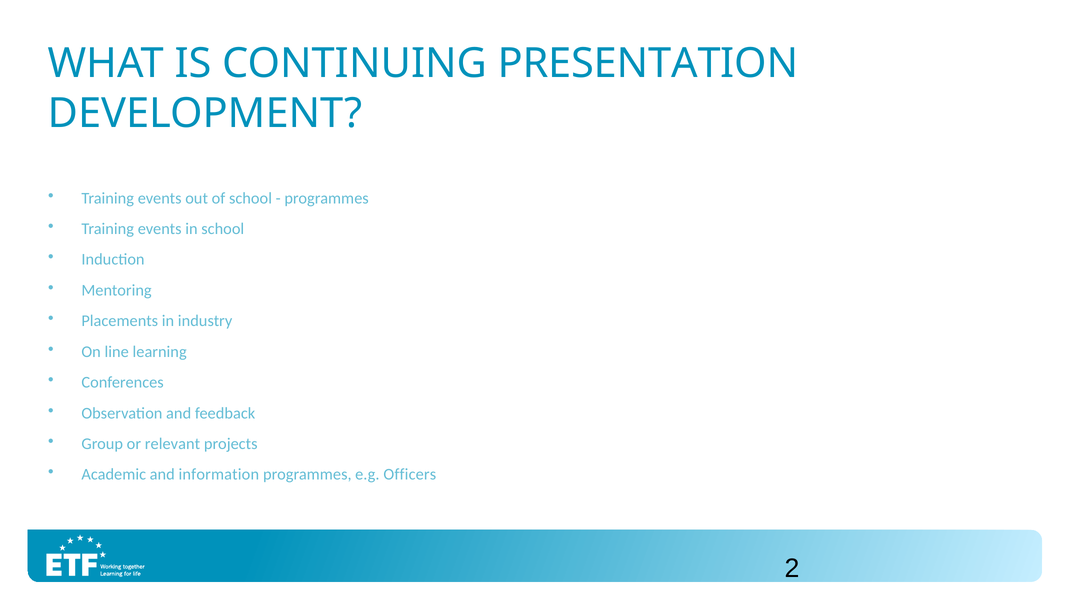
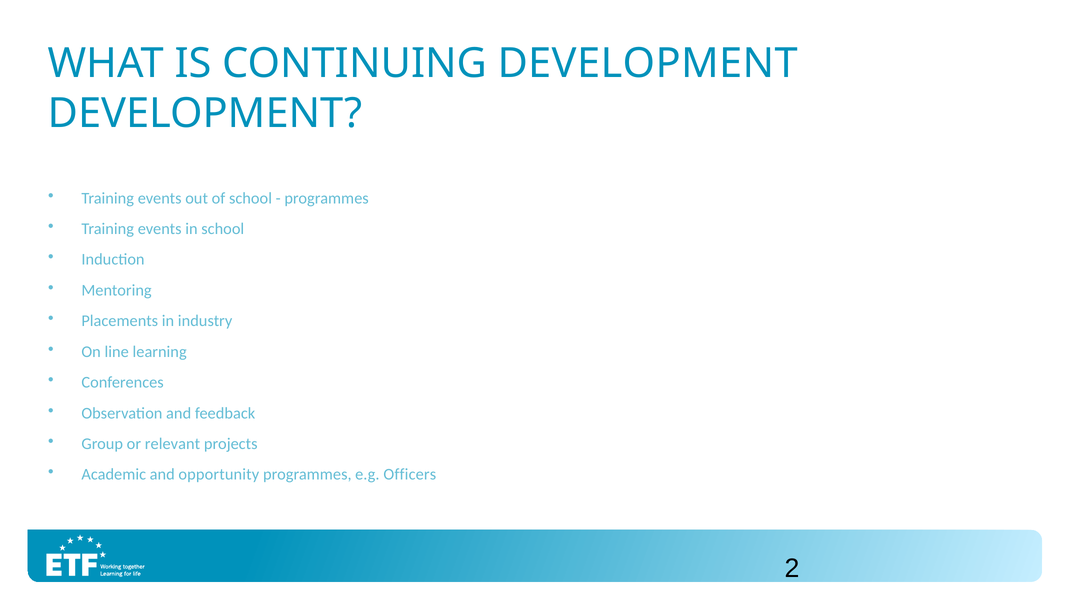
CONTINUING PRESENTATION: PRESENTATION -> DEVELOPMENT (648, 63)
information: information -> opportunity (219, 475)
